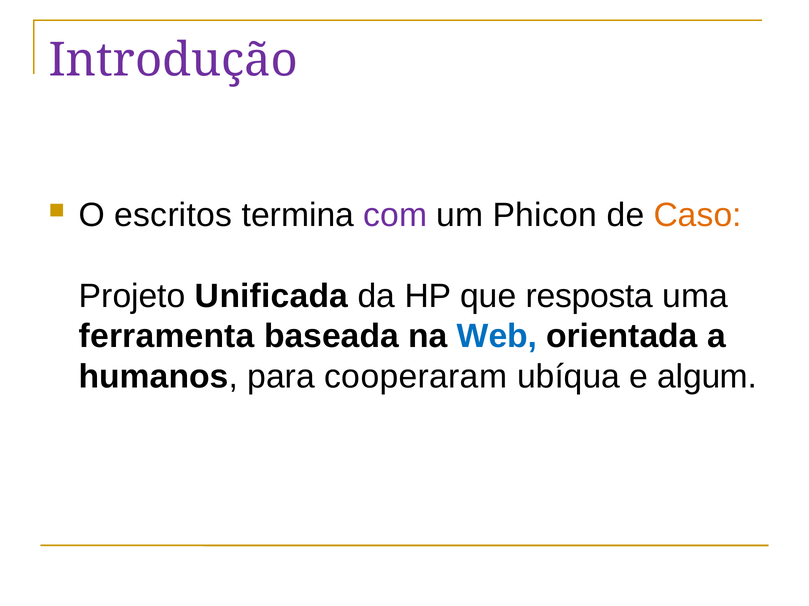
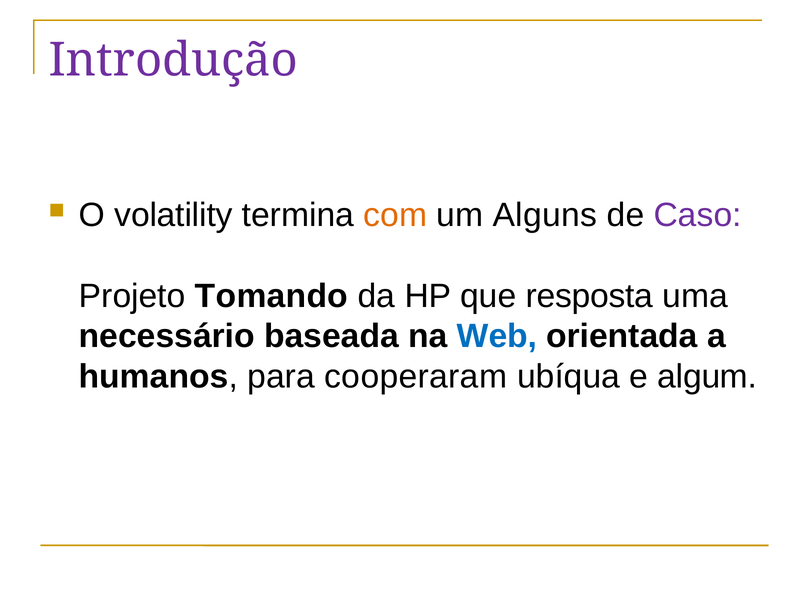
escritos: escritos -> volatility (173, 215)
com colour: purple -> orange (395, 215)
Phicon: Phicon -> Alguns (545, 215)
Caso colour: orange -> purple (698, 215)
Unificada: Unificada -> Tomando (271, 296)
ferramenta: ferramenta -> necessário (167, 337)
